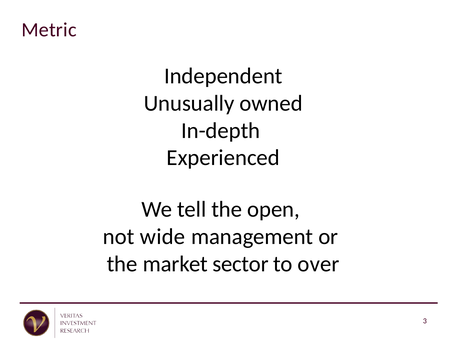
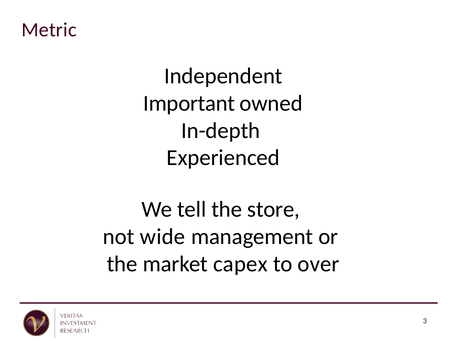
Unusually: Unusually -> Important (189, 103)
open: open -> store (274, 209)
sector: sector -> capex (240, 264)
